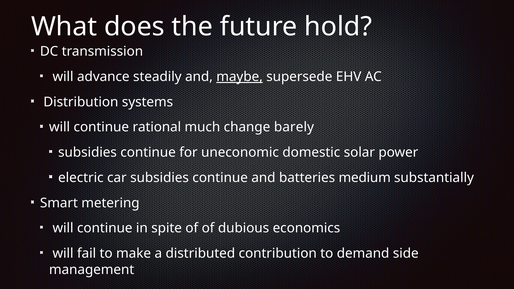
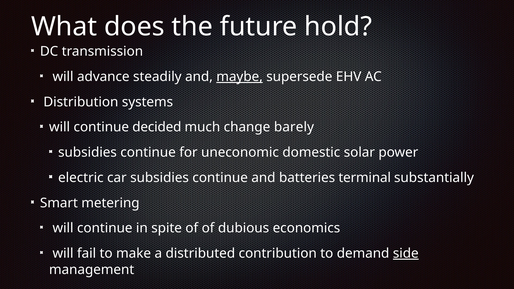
rational: rational -> decided (157, 127)
medium: medium -> terminal (365, 178)
side underline: none -> present (406, 254)
